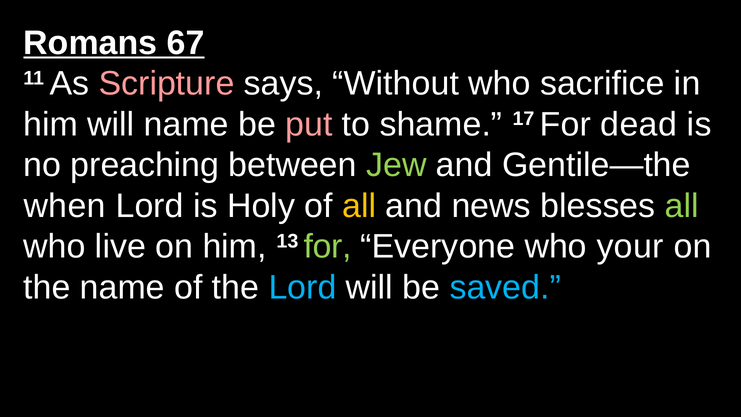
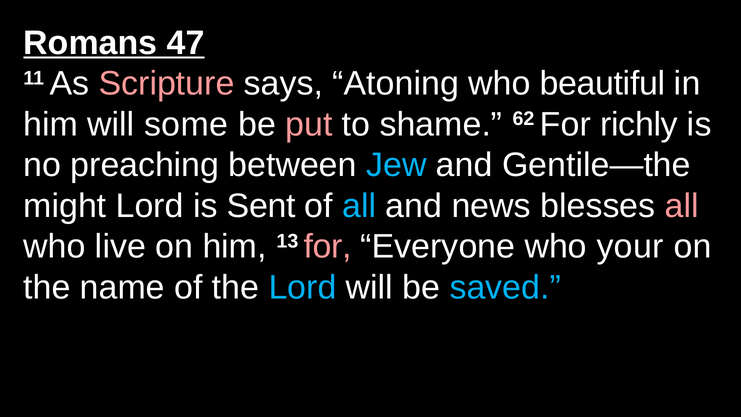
67: 67 -> 47 (186, 43)
Without: Without -> Atoning (396, 84)
sacrifice: sacrifice -> beautiful (602, 84)
will name: name -> some (186, 124)
17: 17 -> 62 (523, 119)
dead: dead -> richly (639, 124)
Jew colour: light green -> light blue (396, 165)
when: when -> might (65, 206)
Holy: Holy -> Sent (261, 206)
all colour: yellow -> light blue (359, 206)
all colour: light green -> pink (682, 206)
for colour: light green -> pink (328, 246)
